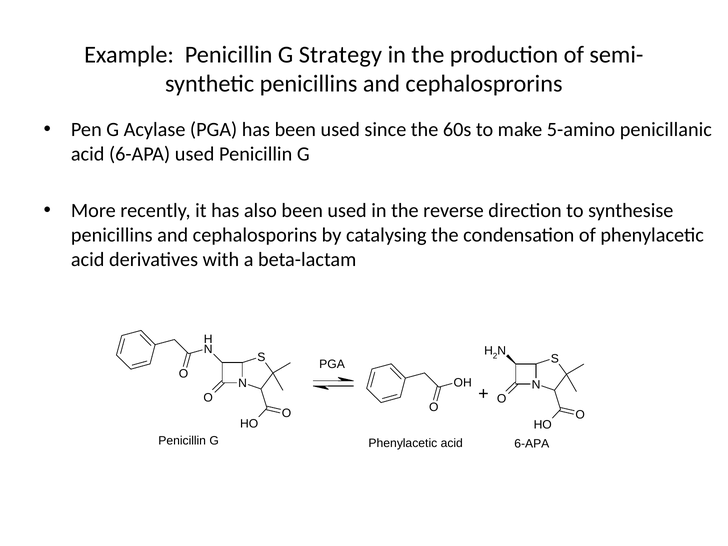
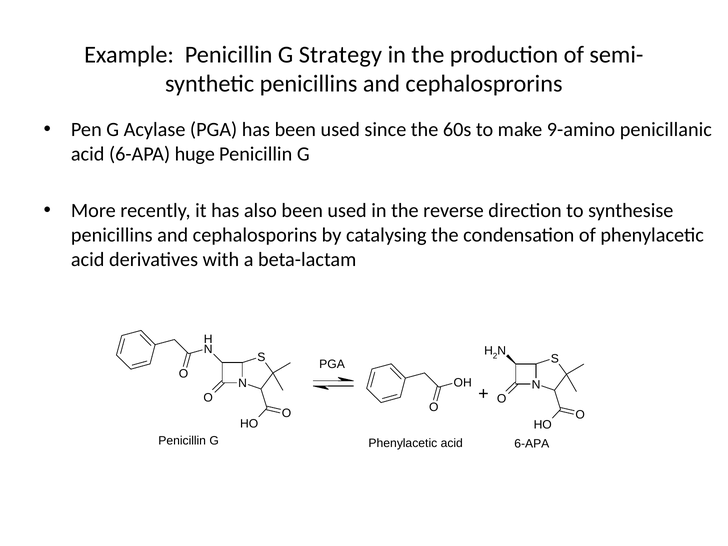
5-amino: 5-amino -> 9-amino (581, 130)
6-APA used: used -> huge (195, 154)
